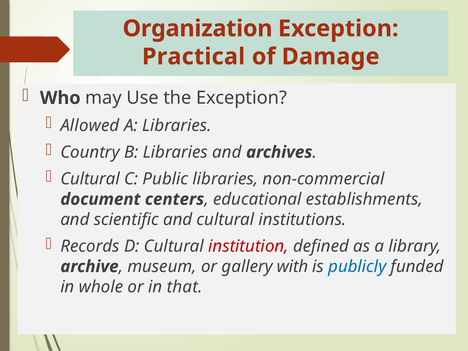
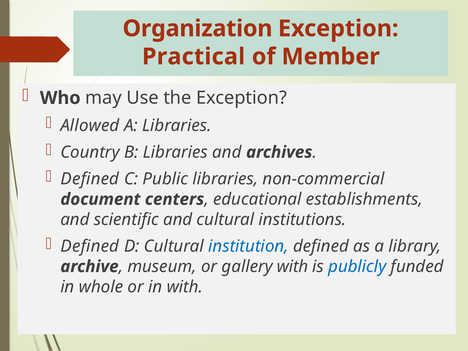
Damage: Damage -> Member (331, 57)
Cultural: Cultural -> Defined (90, 179)
Records: Records -> Defined (90, 246)
institution colour: red -> blue (248, 246)
in that: that -> with (185, 287)
